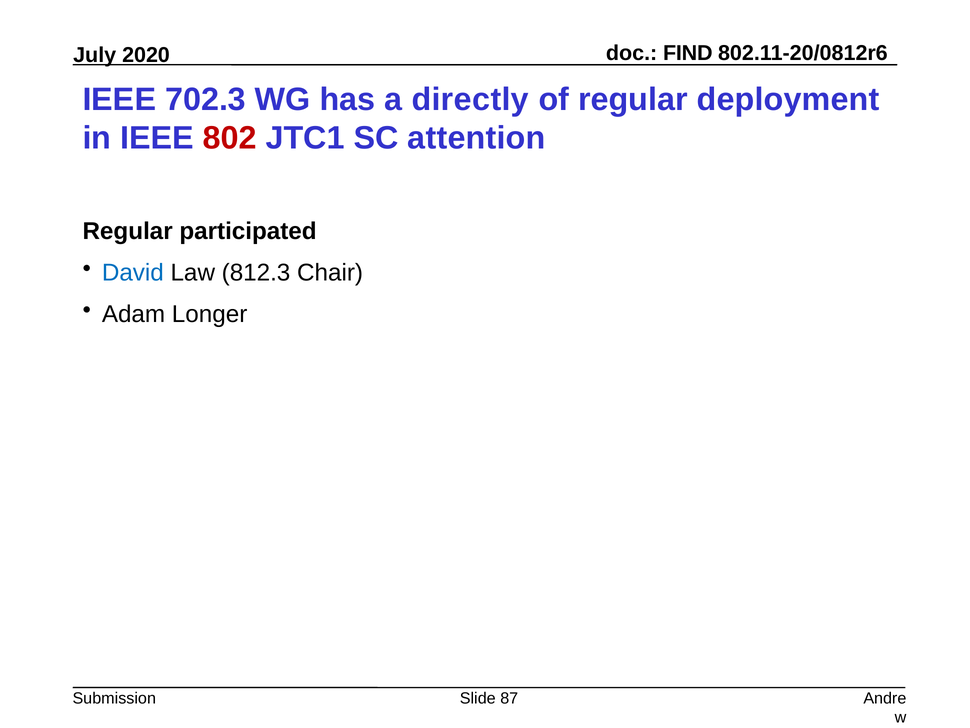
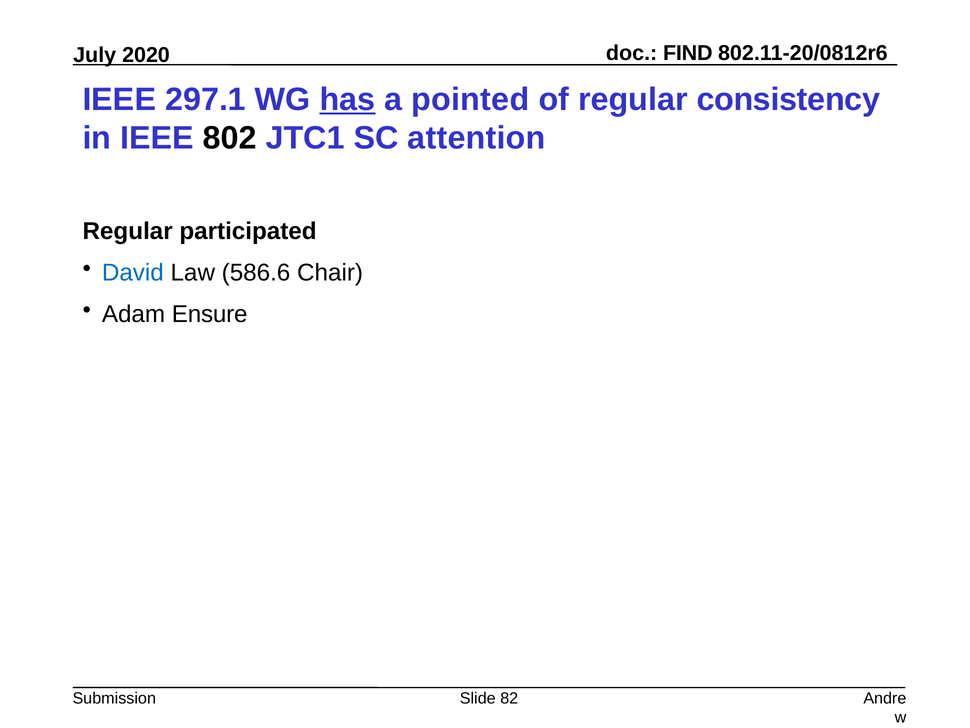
702.3: 702.3 -> 297.1 (206, 99)
has underline: none -> present (347, 99)
directly: directly -> pointed (470, 99)
deployment: deployment -> consistency (788, 99)
802 colour: red -> black (230, 138)
812.3: 812.3 -> 586.6 (256, 273)
Longer: Longer -> Ensure (210, 314)
87: 87 -> 82 (509, 698)
